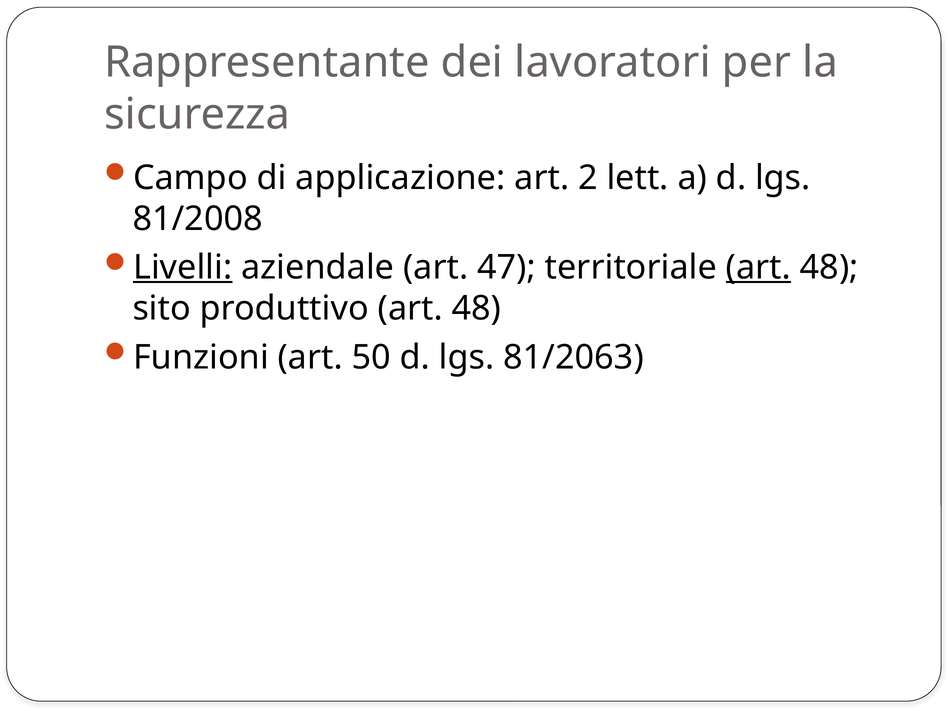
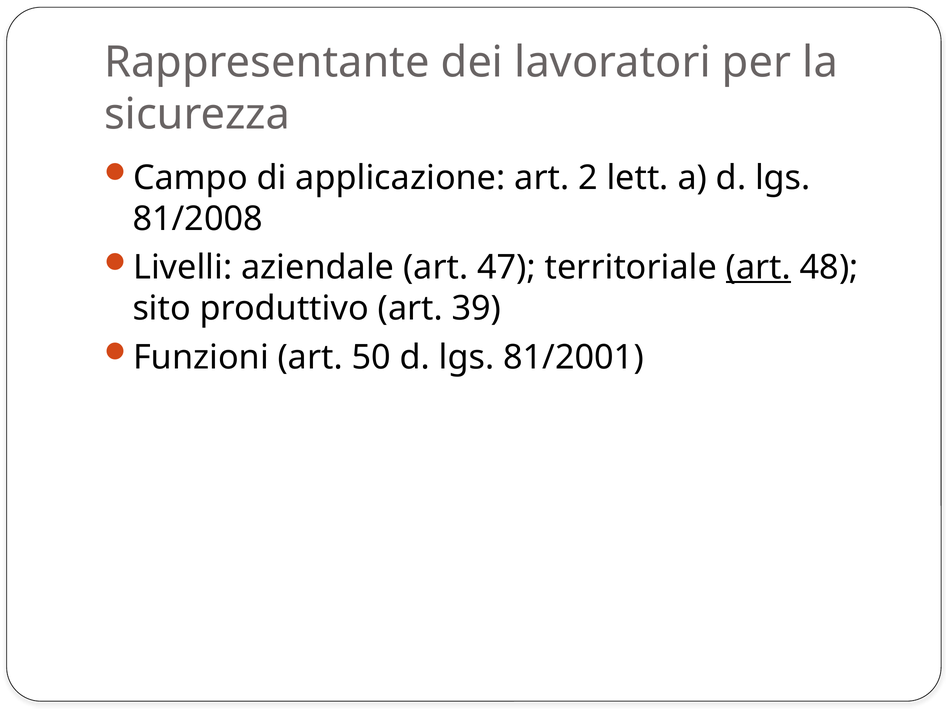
Livelli underline: present -> none (183, 267)
produttivo art 48: 48 -> 39 (477, 309)
81/2063: 81/2063 -> 81/2001 (574, 357)
